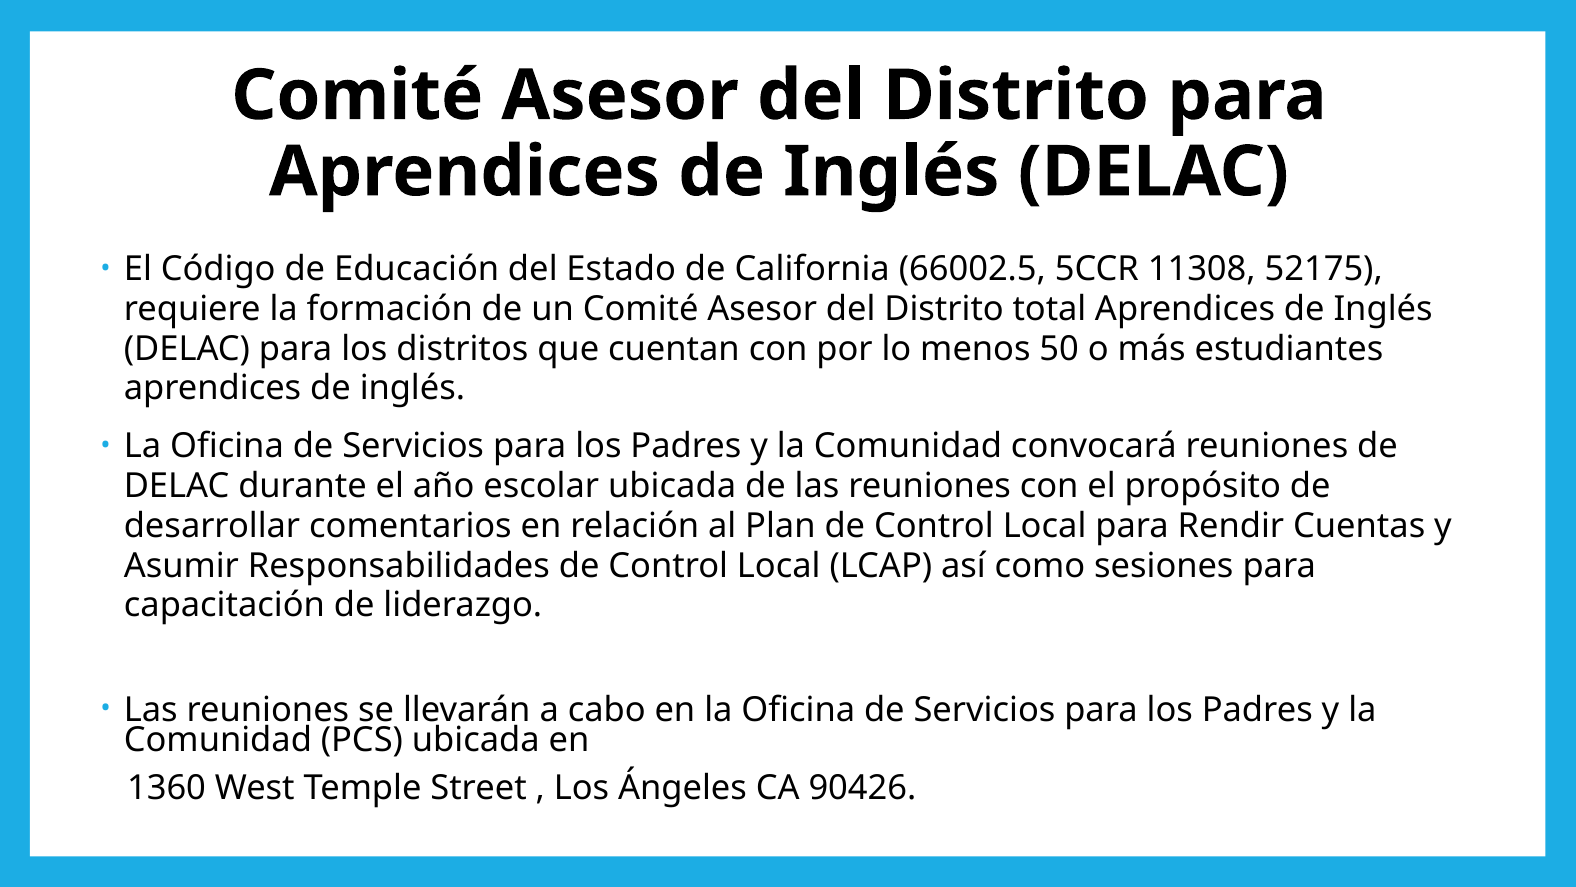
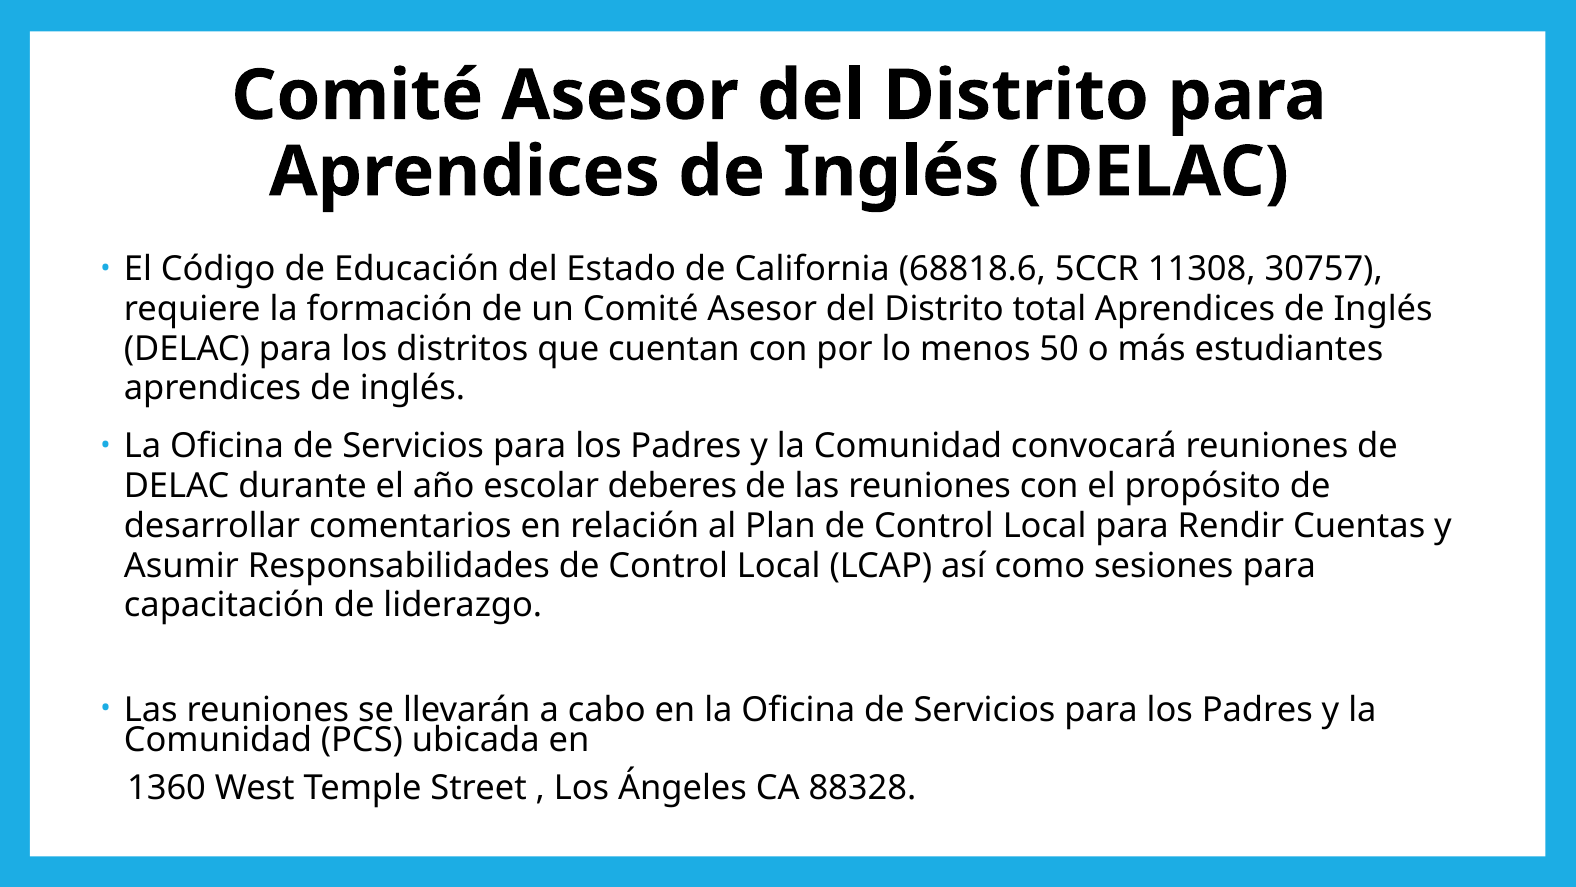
66002.5: 66002.5 -> 68818.6 (972, 269)
52175: 52175 -> 30757 (1324, 269)
escolar ubicada: ubicada -> deberes (672, 486)
90426: 90426 -> 88328 (862, 788)
